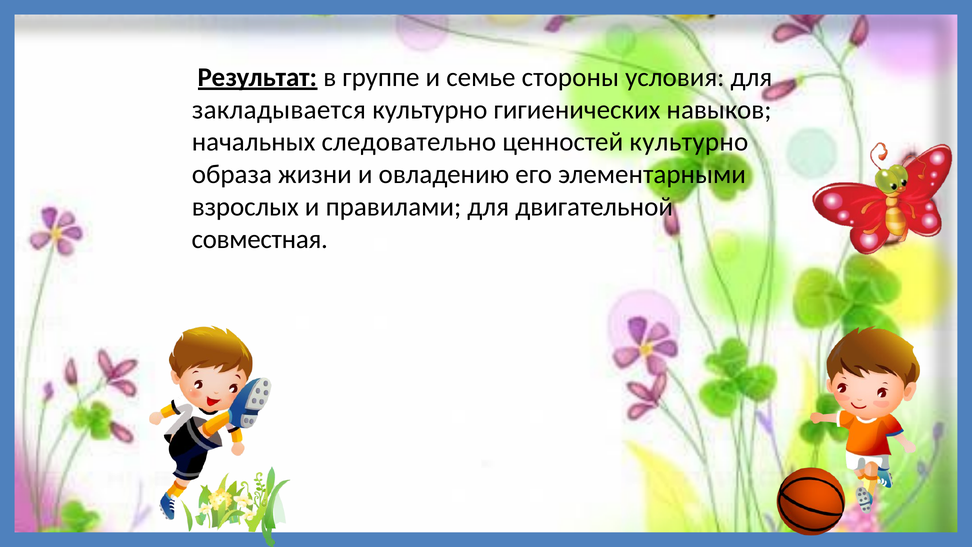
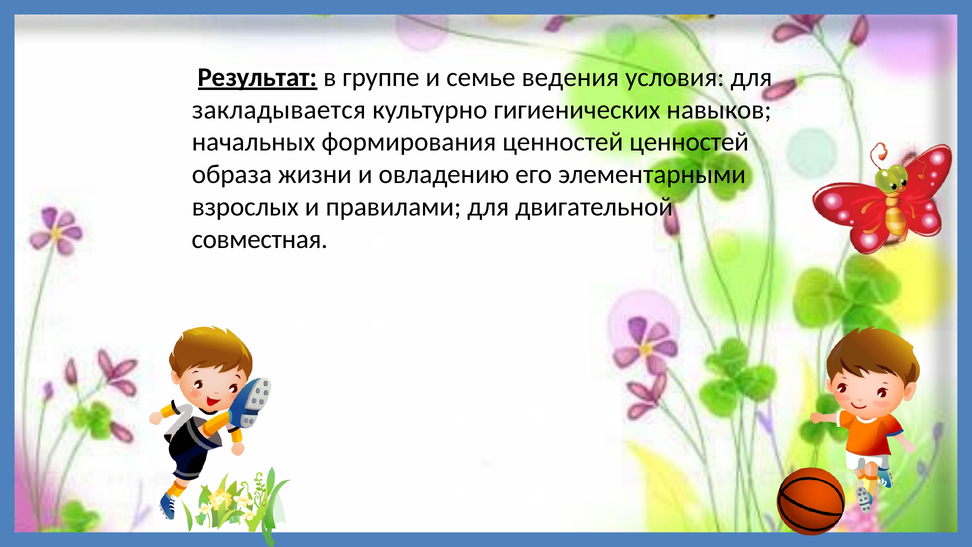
стороны: стороны -> ведения (570, 77)
следовательно: следовательно -> формирования (409, 142)
ценностей культурно: культурно -> ценностей (689, 142)
